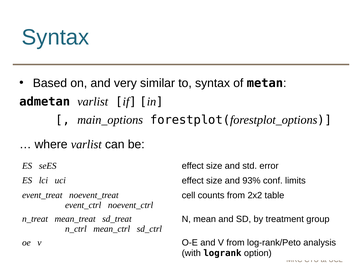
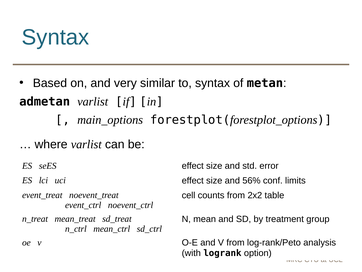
93%: 93% -> 56% (251, 180)
